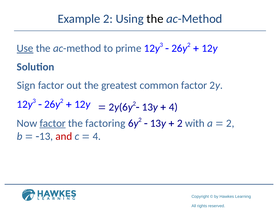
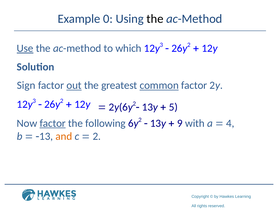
Example 2: 2 -> 0 (108, 19)
prime: prime -> which (128, 48)
out underline: none -> present (74, 85)
common underline: none -> present (159, 85)
4: 4 -> 5 (173, 107)
factoring: factoring -> following (105, 123)
2: 2 -> 9 (180, 123)
2: 2 -> 4 (230, 123)
and colour: red -> orange (64, 136)
4: 4 -> 2 (97, 136)
